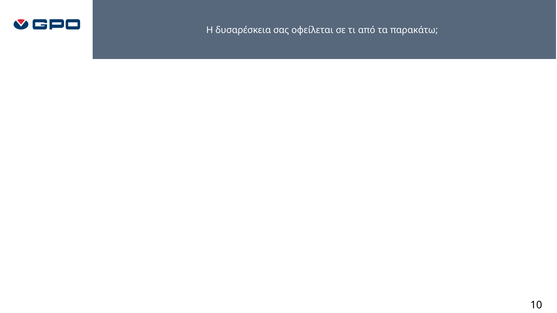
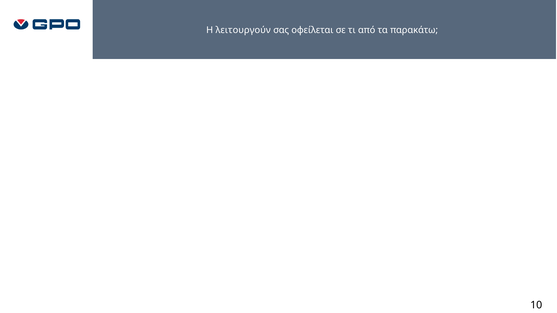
δυσαρέσκεια: δυσαρέσκεια -> λειτουργούν (243, 30)
